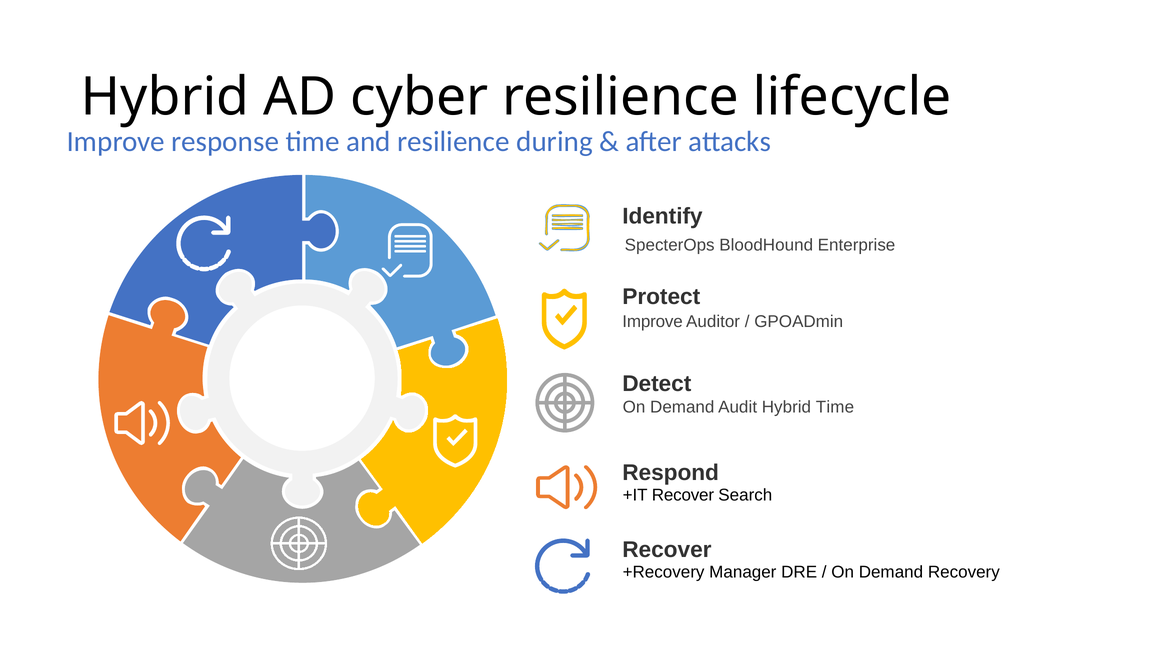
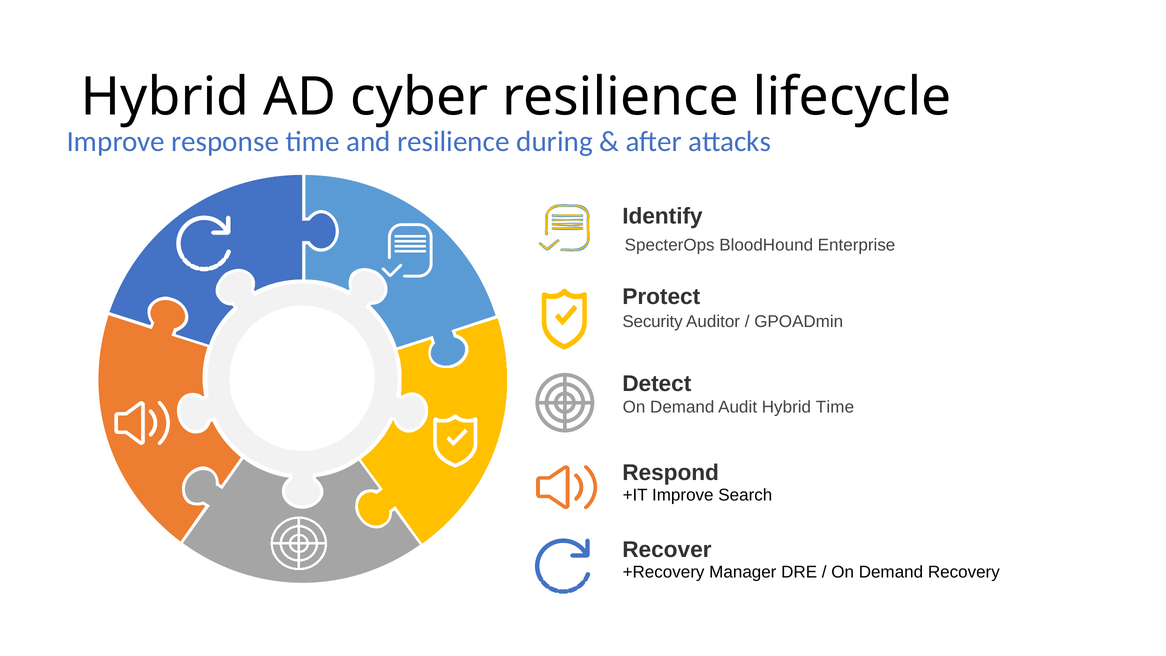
Improve: Improve -> Security (653, 322)
+IT Recover: Recover -> Improve (683, 495)
